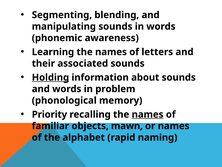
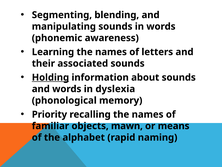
problem: problem -> dyslexia (115, 89)
names underline: present -> none (148, 114)
or names: names -> means (174, 126)
